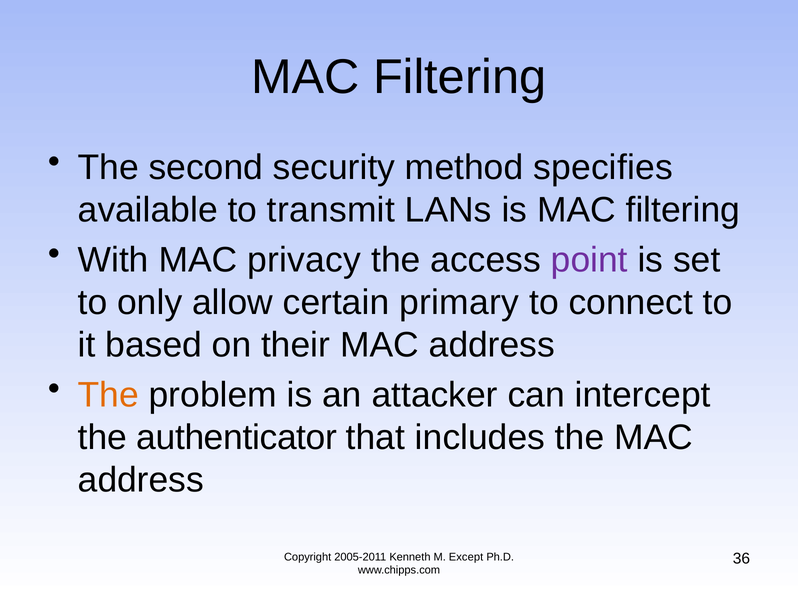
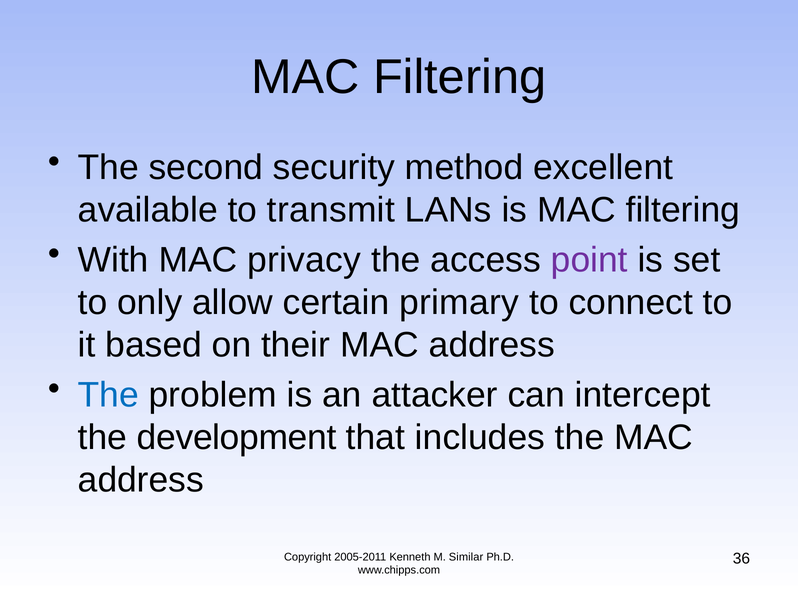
specifies: specifies -> excellent (603, 167)
The colour: orange -> blue (108, 394)
authenticator: authenticator -> development (237, 437)
Except: Except -> Similar (466, 556)
